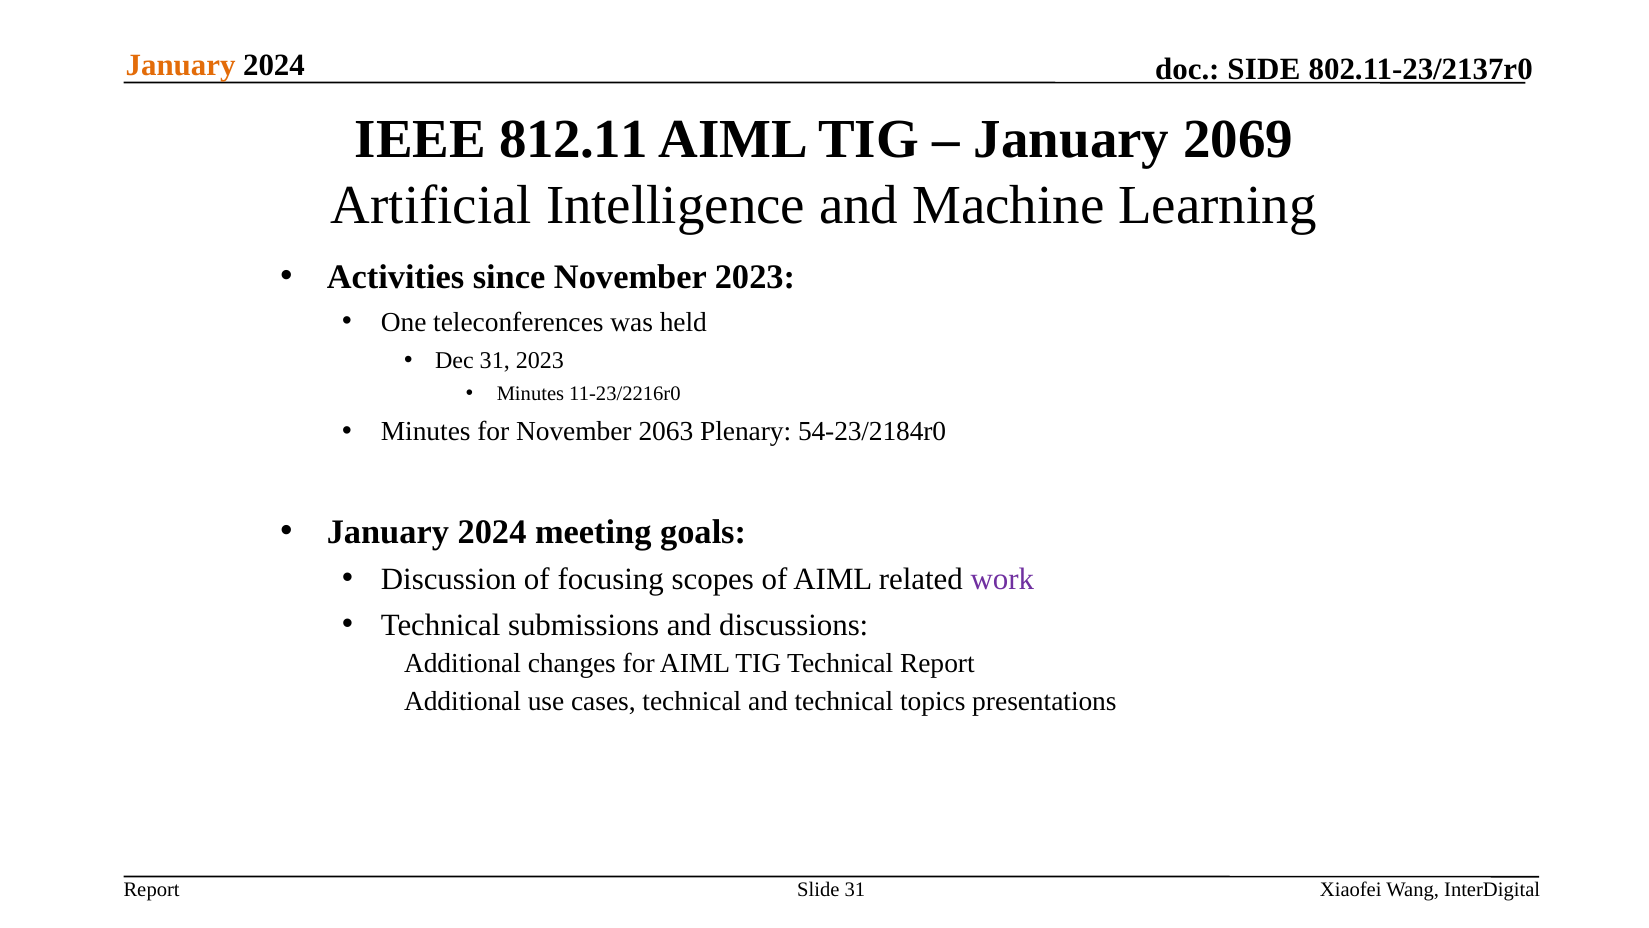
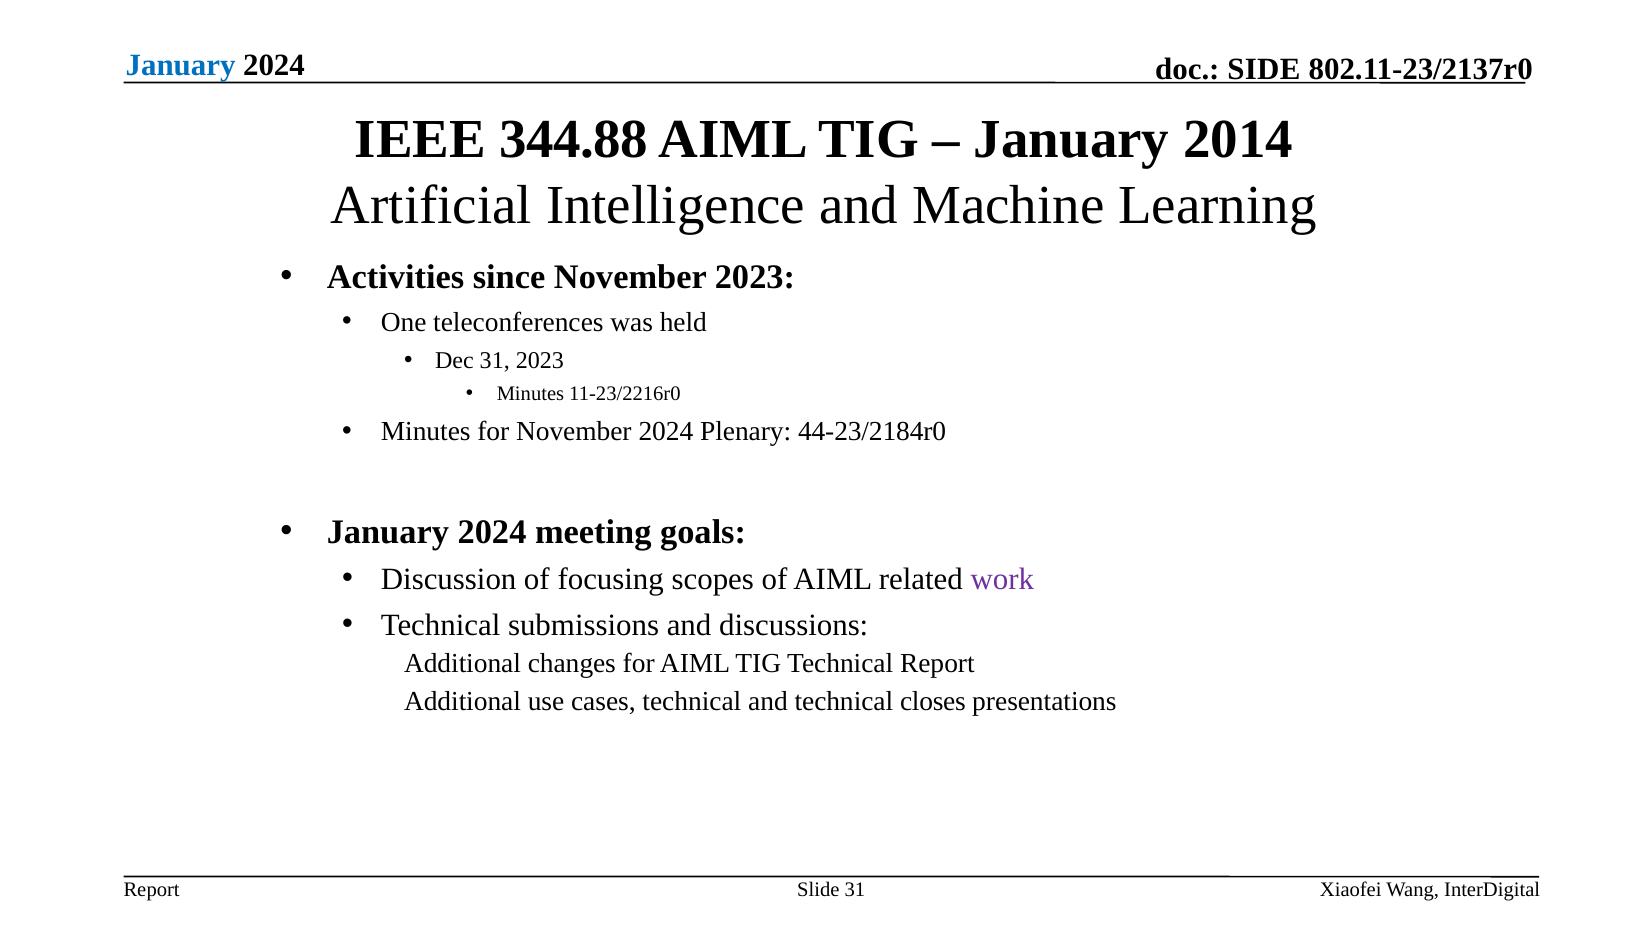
January colour: orange -> blue (181, 66)
812.11: 812.11 -> 344.88 (574, 139)
2069: 2069 -> 2014 (1238, 139)
November 2063: 2063 -> 2024 (666, 432)
54-23/2184r0: 54-23/2184r0 -> 44-23/2184r0 (872, 432)
topics: topics -> closes (933, 701)
